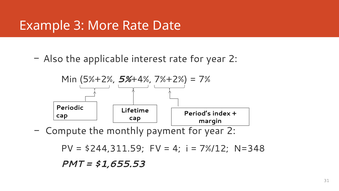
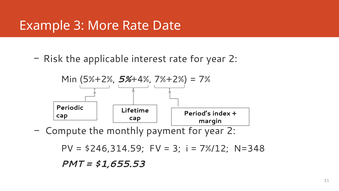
Also: Also -> Risk (53, 59)
$244,311.59: $244,311.59 -> $246,314.59 (114, 148)
4: 4 -> 3 (177, 148)
